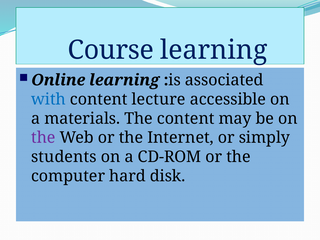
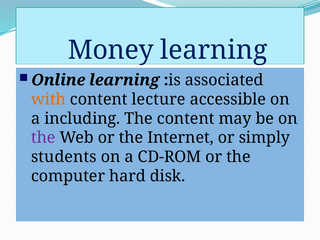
Course: Course -> Money (111, 50)
with colour: blue -> orange (48, 99)
materials: materials -> including (82, 118)
